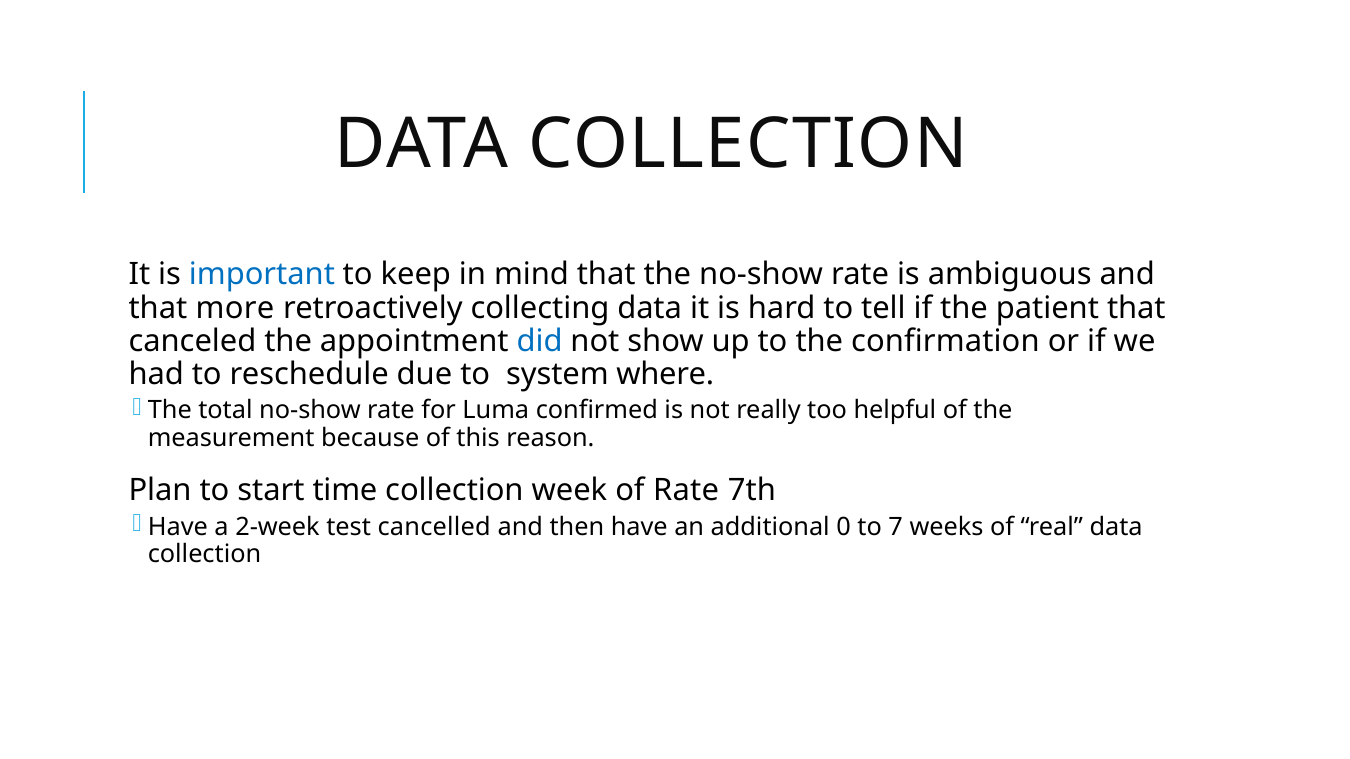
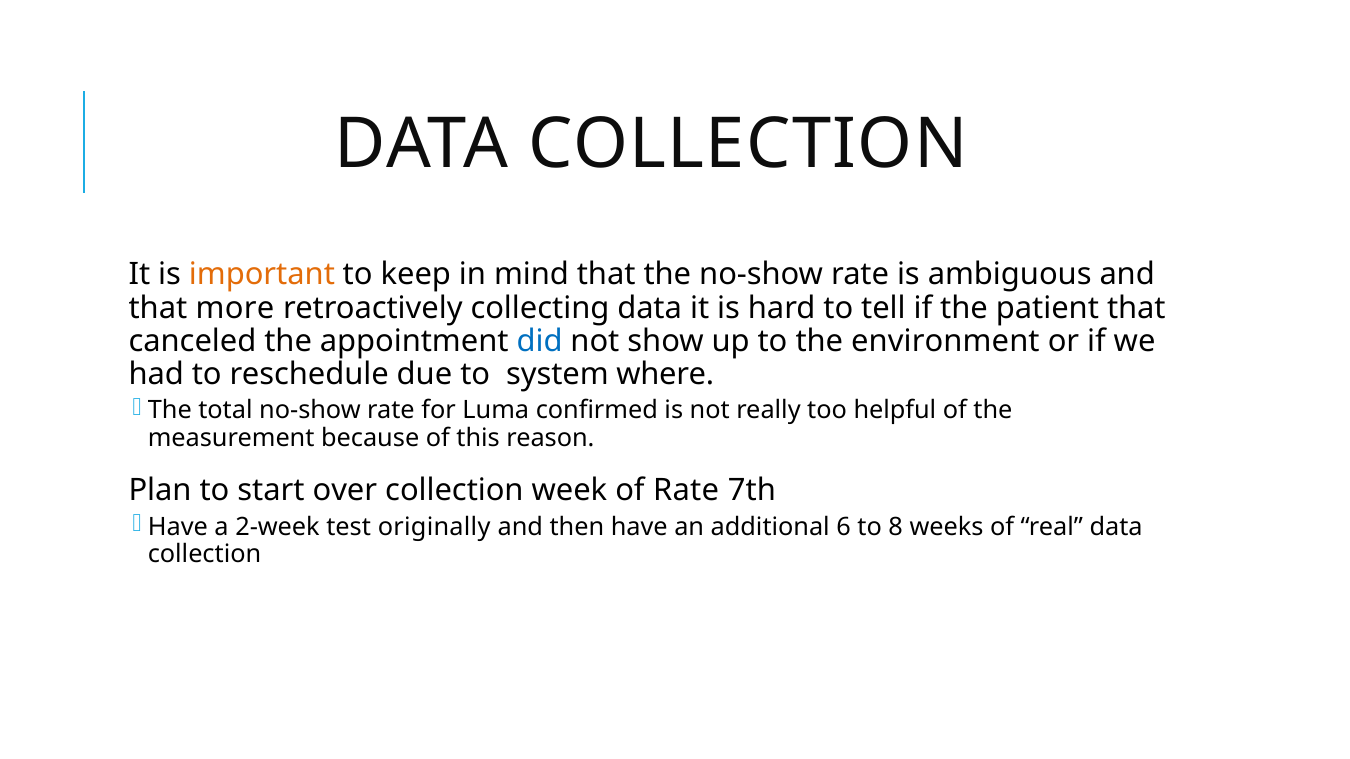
important colour: blue -> orange (262, 275)
confirmation: confirmation -> environment (945, 341)
time: time -> over (345, 491)
cancelled: cancelled -> originally (434, 527)
0: 0 -> 6 (844, 527)
7: 7 -> 8 (896, 527)
